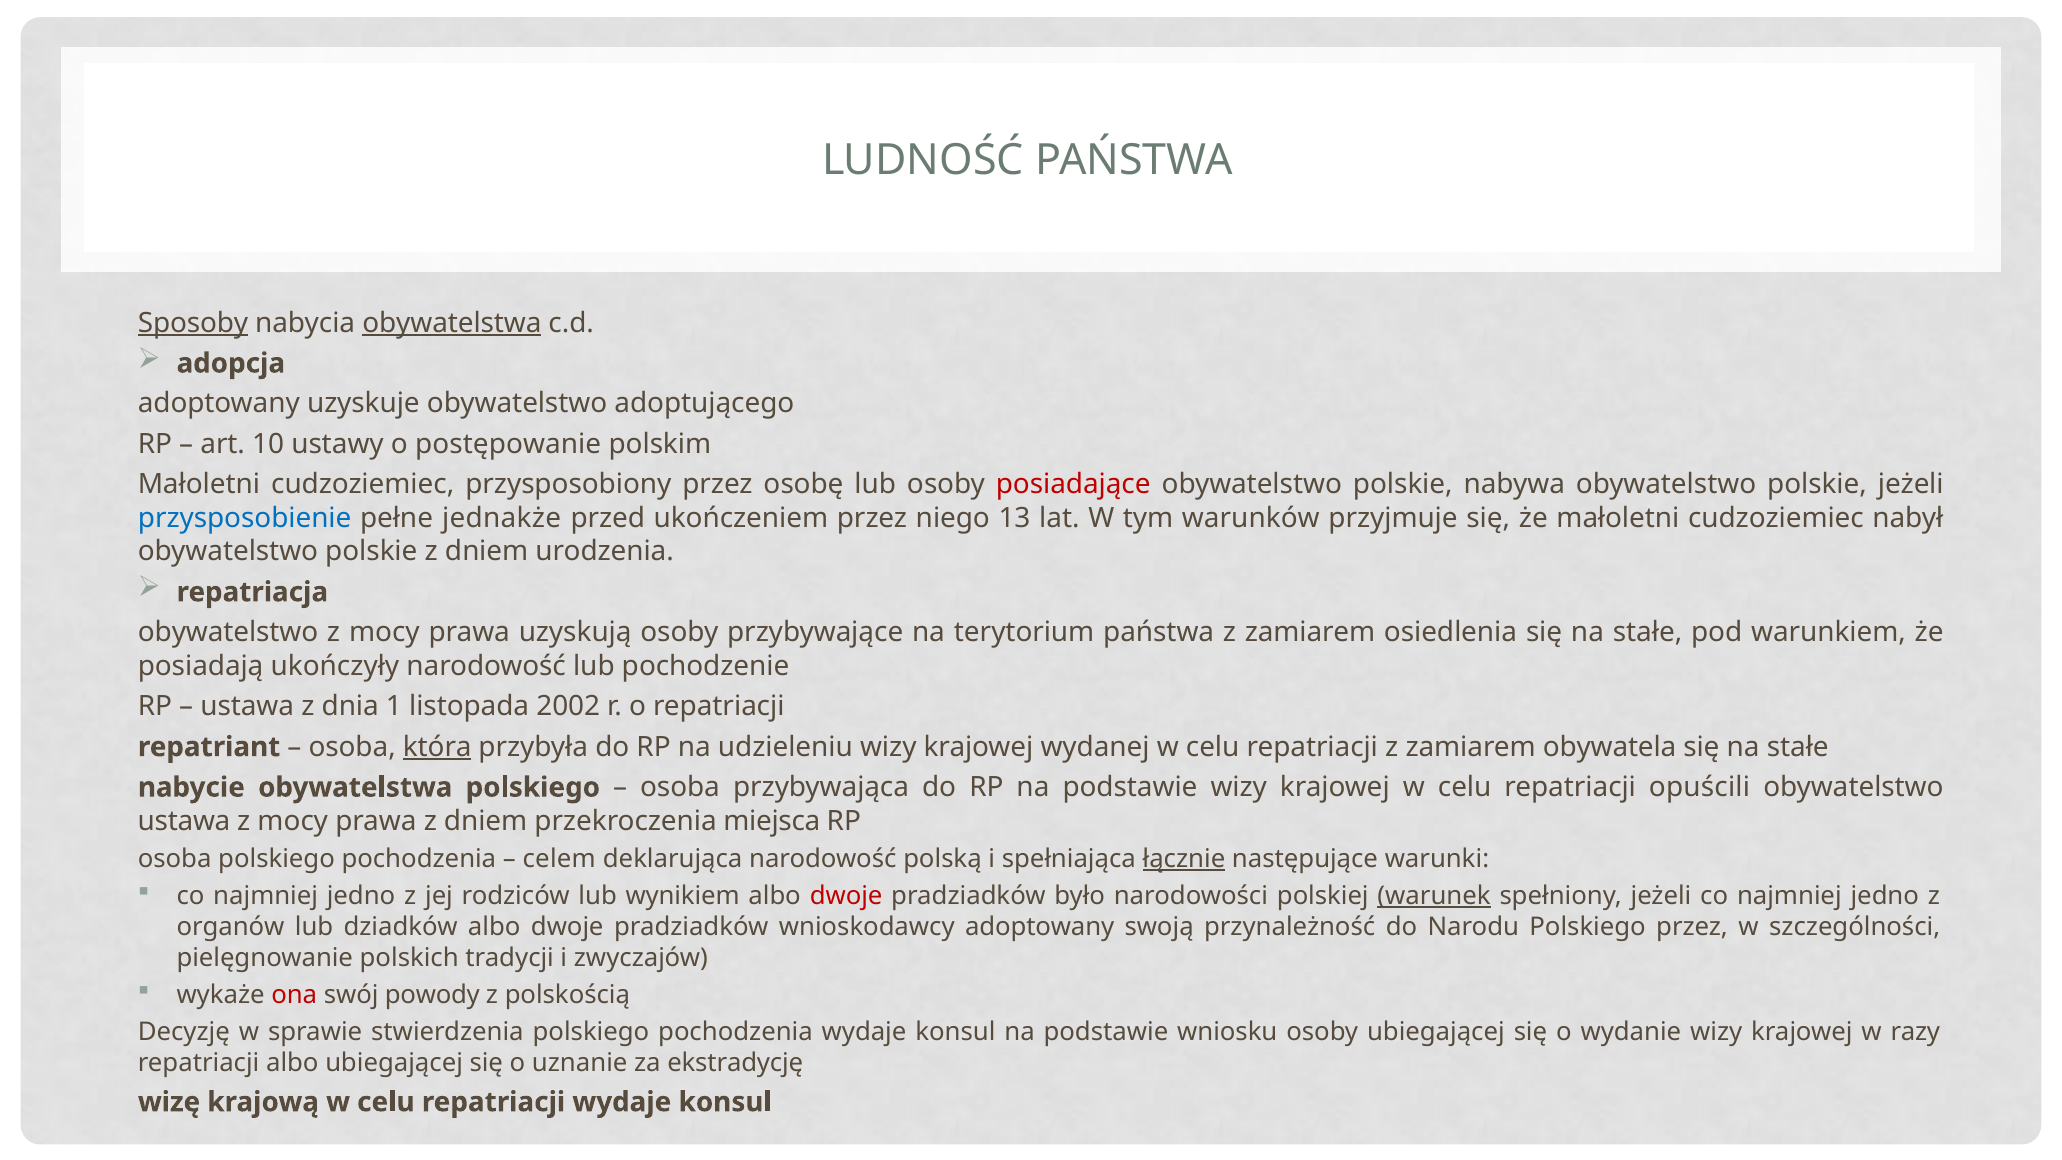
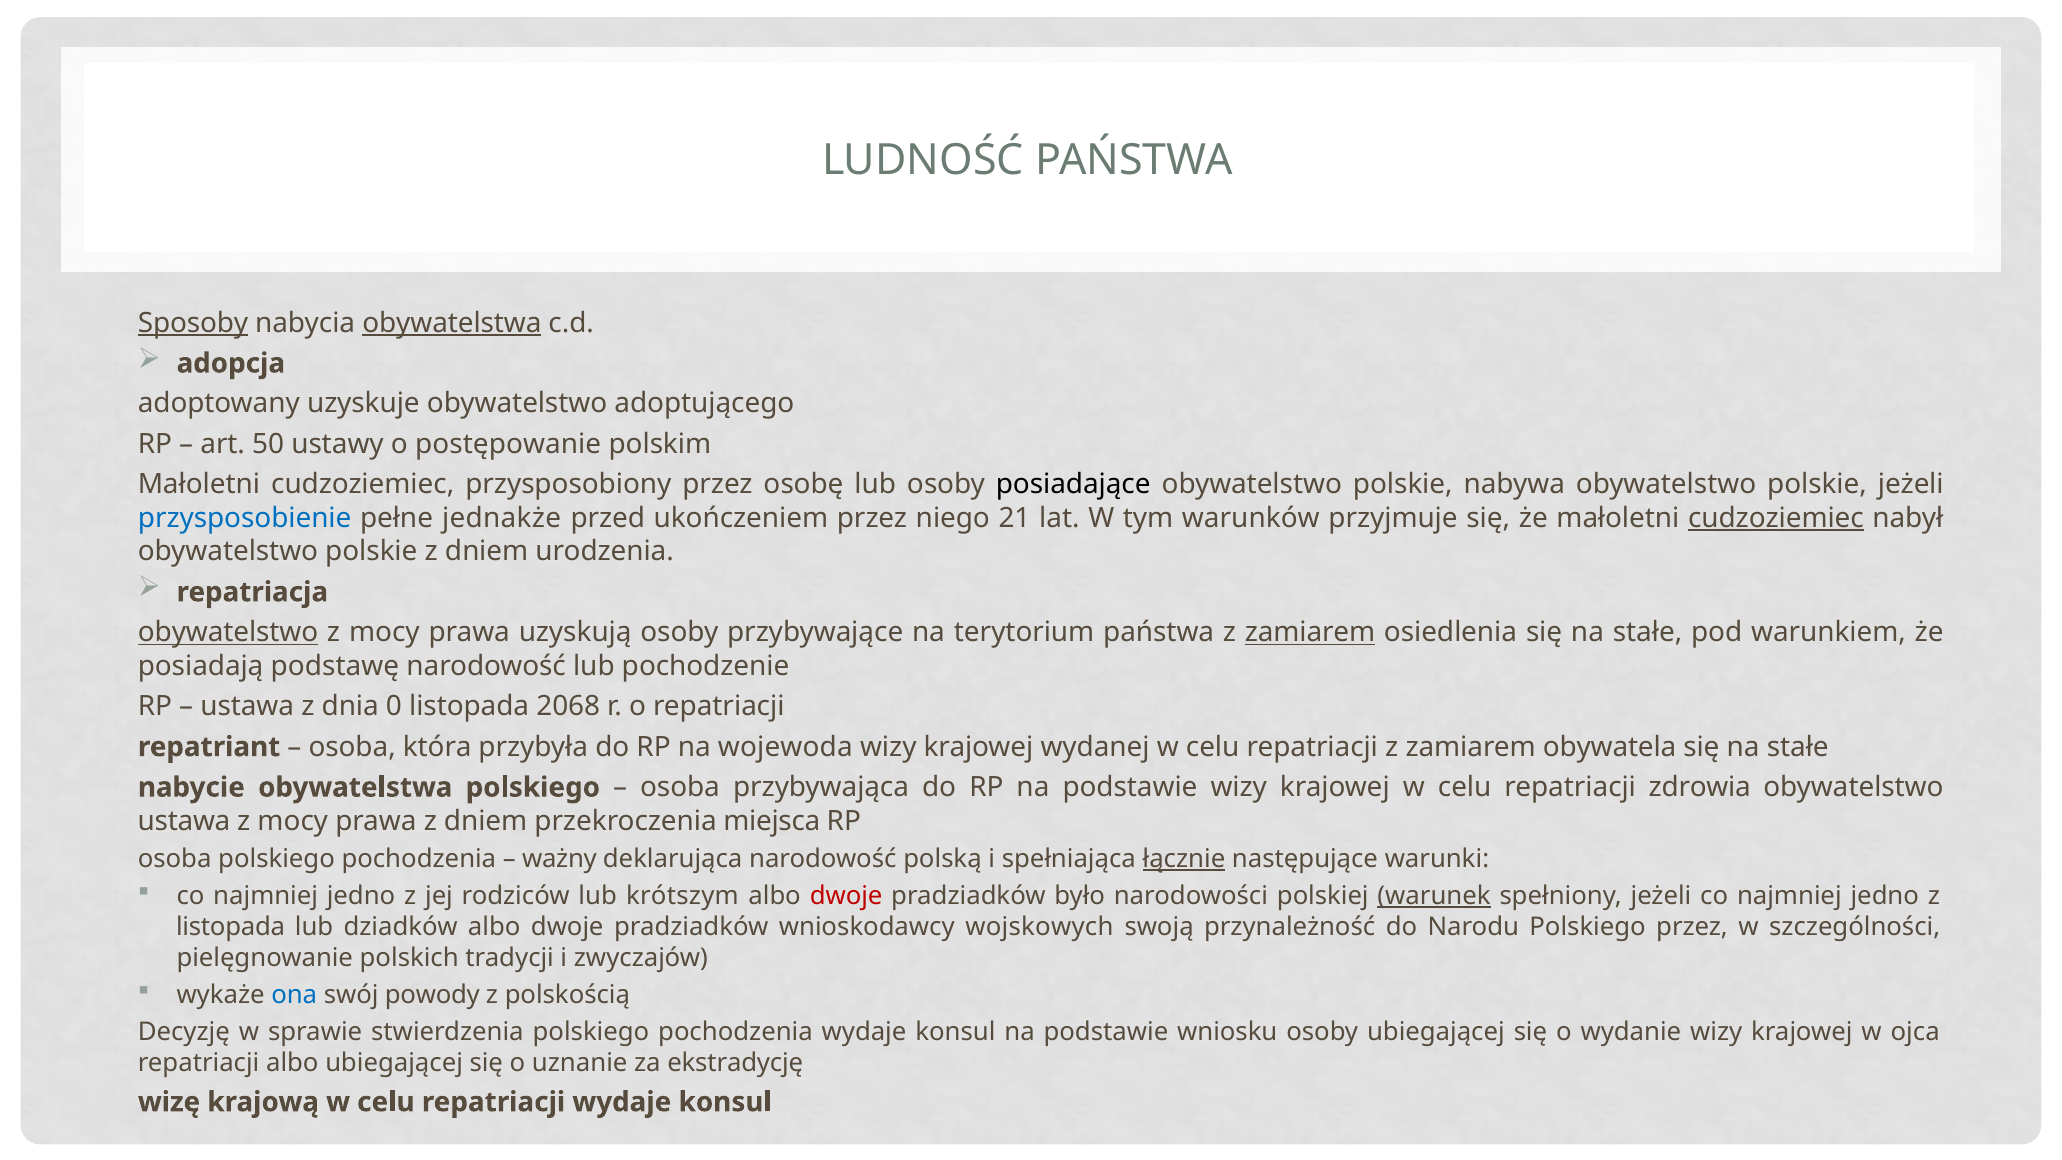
10: 10 -> 50 (268, 444)
posiadające colour: red -> black (1073, 485)
13: 13 -> 21 (1014, 518)
cudzoziemiec underline: none -> present (1776, 518)
obywatelstwo underline: none -> present (228, 633)
zamiarem underline: none -> present (1310, 633)
ukończyły: ukończyły -> podstawę (335, 666)
1: 1 -> 0 (394, 706)
2002: 2002 -> 2068 (568, 706)
która underline: present -> none (437, 747)
udzieleniu: udzieleniu -> wojewoda (785, 747)
opuścili: opuścili -> zdrowia (1700, 787)
celem: celem -> ważny (559, 859)
wynikiem: wynikiem -> krótszym (682, 896)
organów: organów -> listopada (231, 927)
wnioskodawcy adoptowany: adoptowany -> wojskowych (1039, 927)
ona colour: red -> blue (294, 995)
razy: razy -> ojca (1915, 1032)
